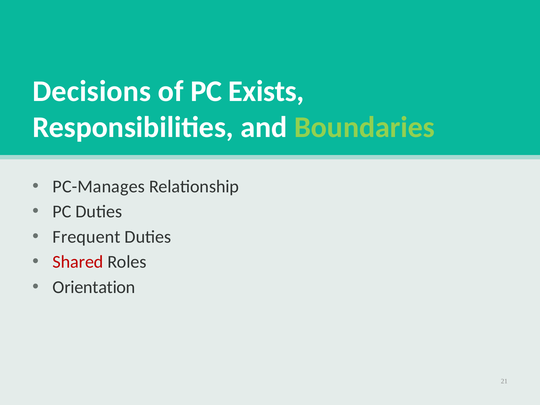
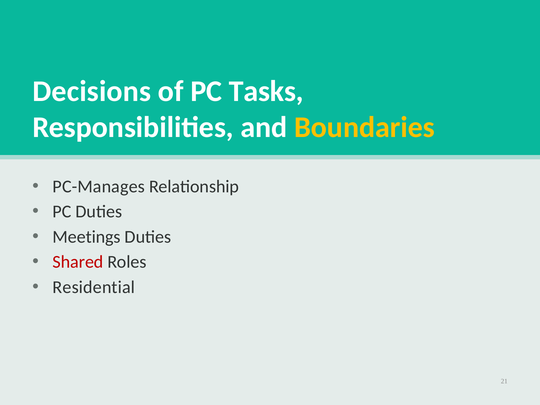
Exists: Exists -> Tasks (266, 91)
Boundaries colour: light green -> yellow (364, 127)
Frequent: Frequent -> Meetings (87, 237)
Orientation: Orientation -> Residential (94, 287)
